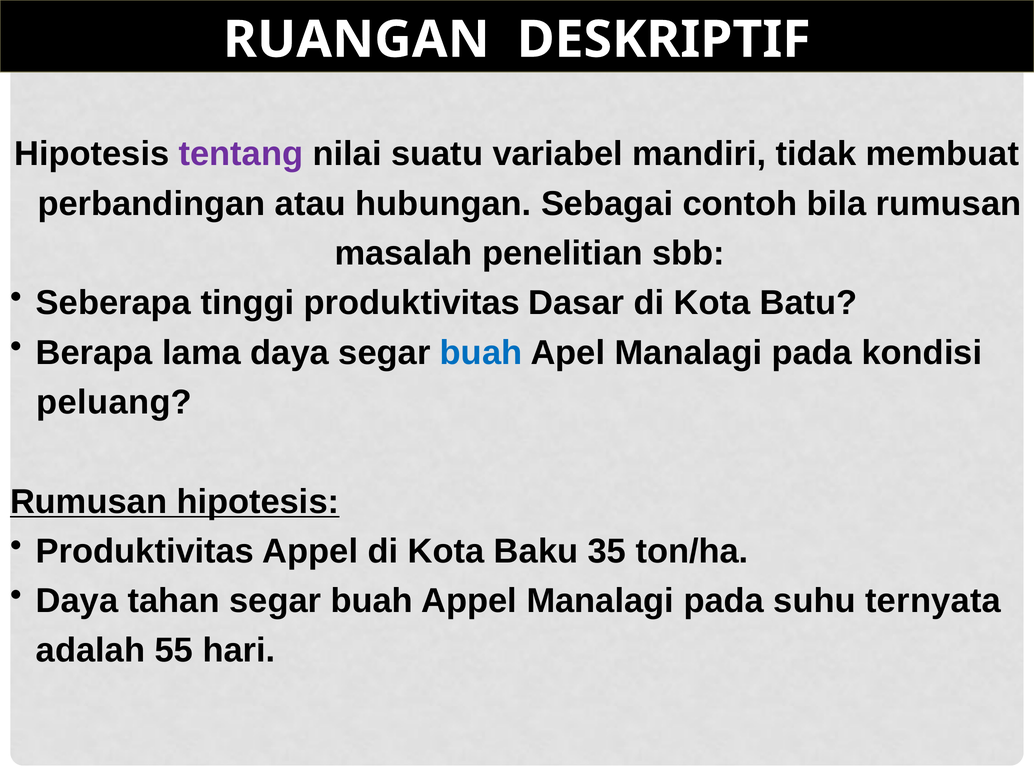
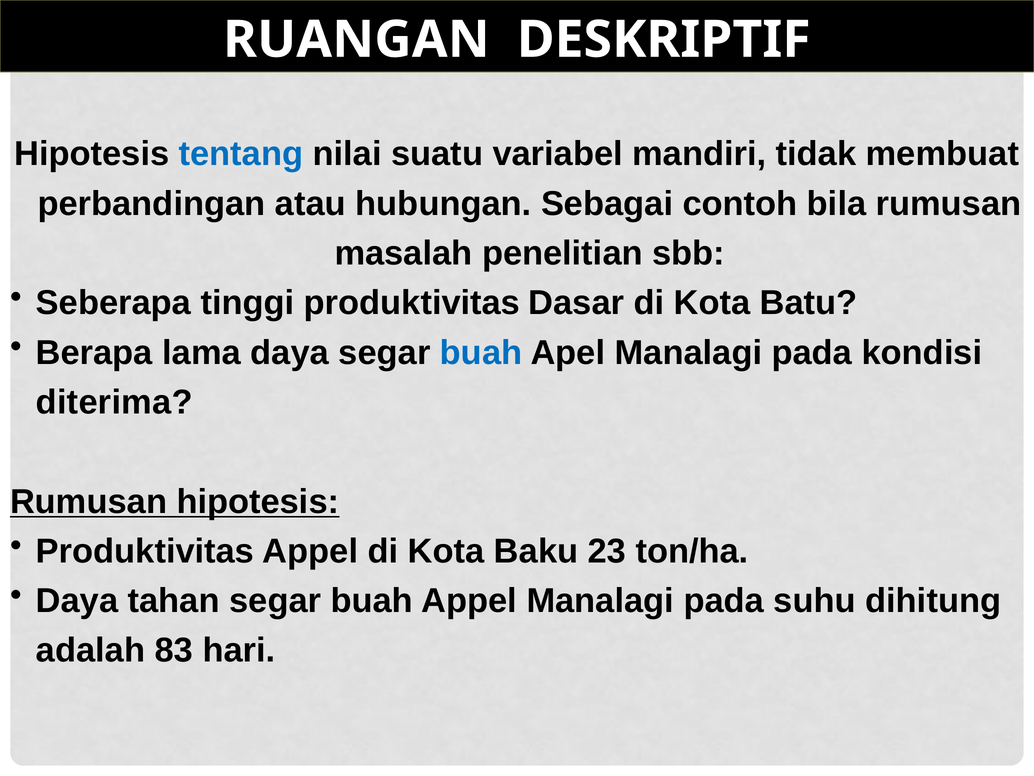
tentang colour: purple -> blue (241, 154)
peluang: peluang -> diterima (114, 402)
35: 35 -> 23 (607, 551)
ternyata: ternyata -> dihitung (933, 601)
55: 55 -> 83 (174, 650)
